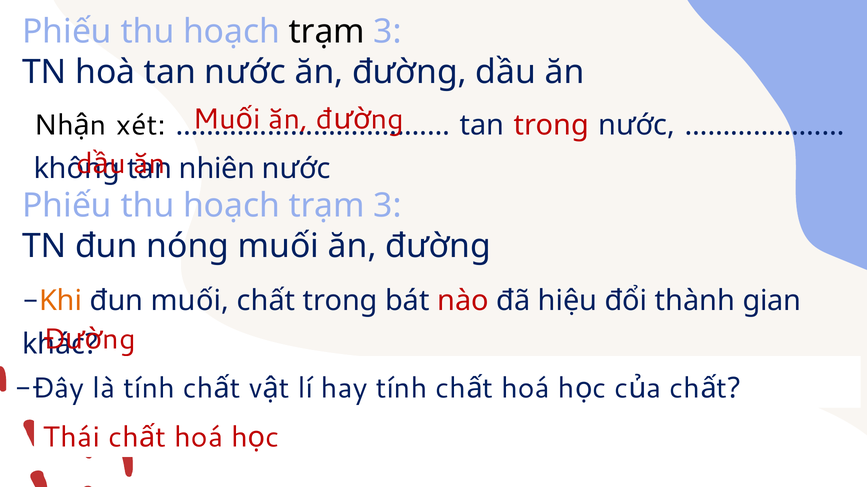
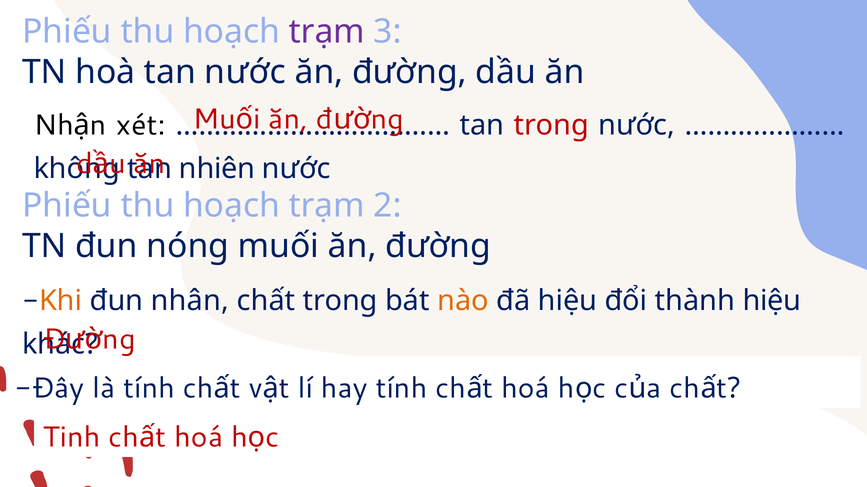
trạm colour: black -> purple (327, 32)
3: 3 -> 2 (388, 206)
đun muối: muối -> nhân (190, 301)
nào colour: red -> orange (463, 301)
thành gian: gian -> hiệu (772, 301)
Thái: Thái -> Tinh (72, 438)
